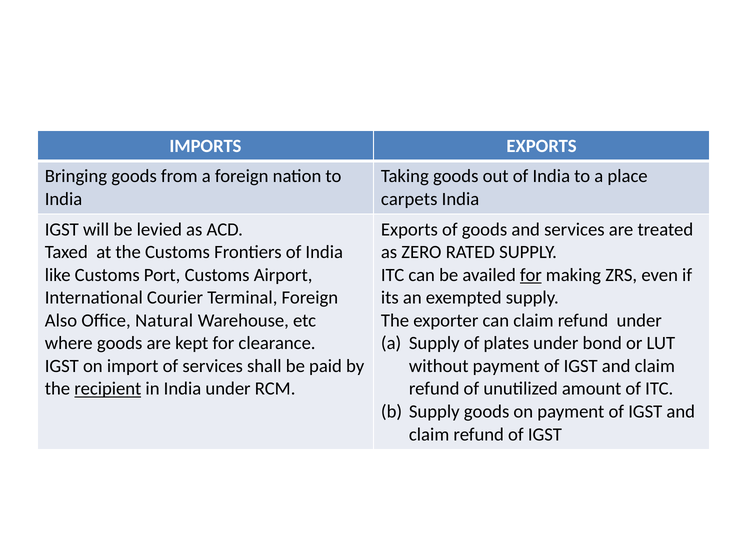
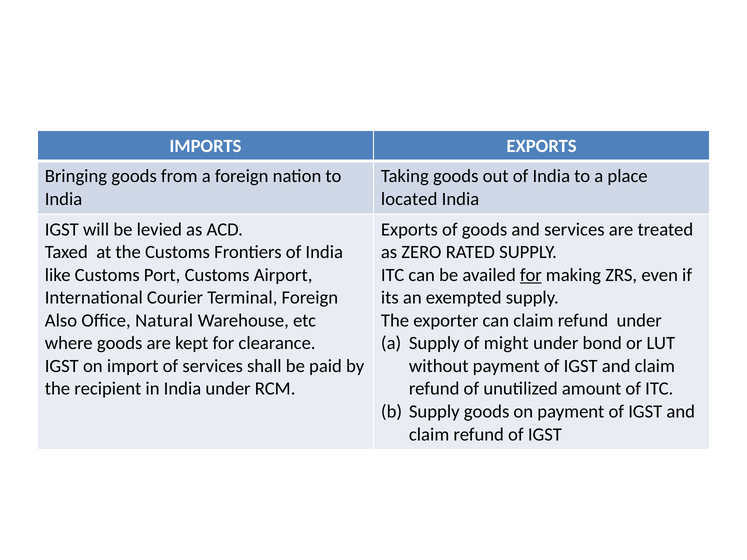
carpets: carpets -> located (409, 199)
plates: plates -> might (506, 343)
recipient underline: present -> none (108, 389)
